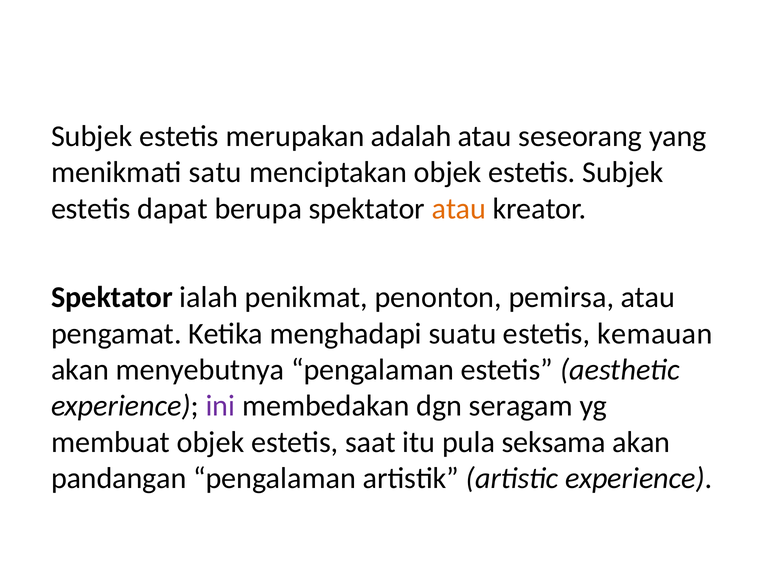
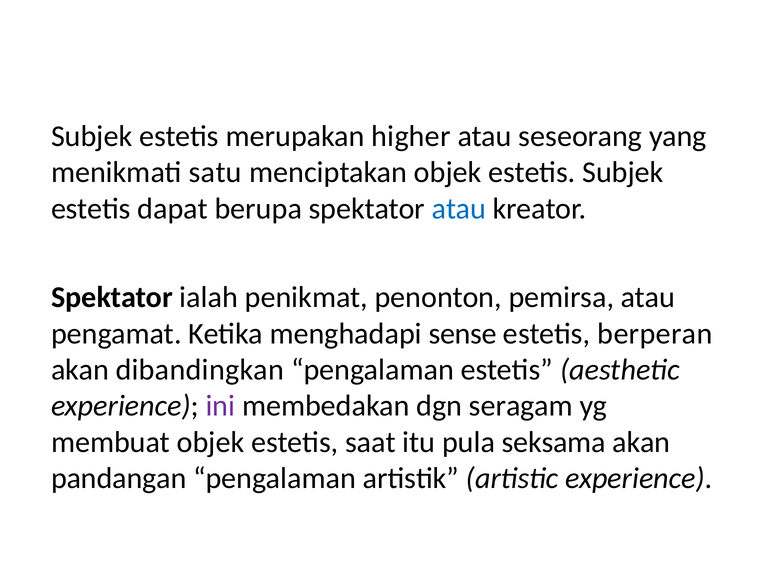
adalah: adalah -> higher (411, 136)
atau colour: orange -> blue (459, 209)
suatu: suatu -> sense (463, 334)
kemauan: kemauan -> berperan (655, 334)
menyebutnya: menyebutnya -> dibandingkan (200, 370)
